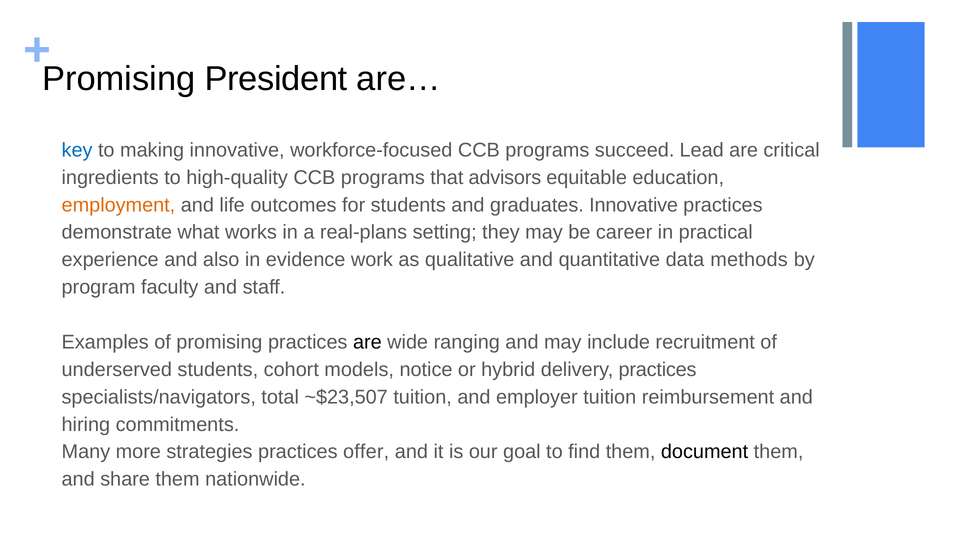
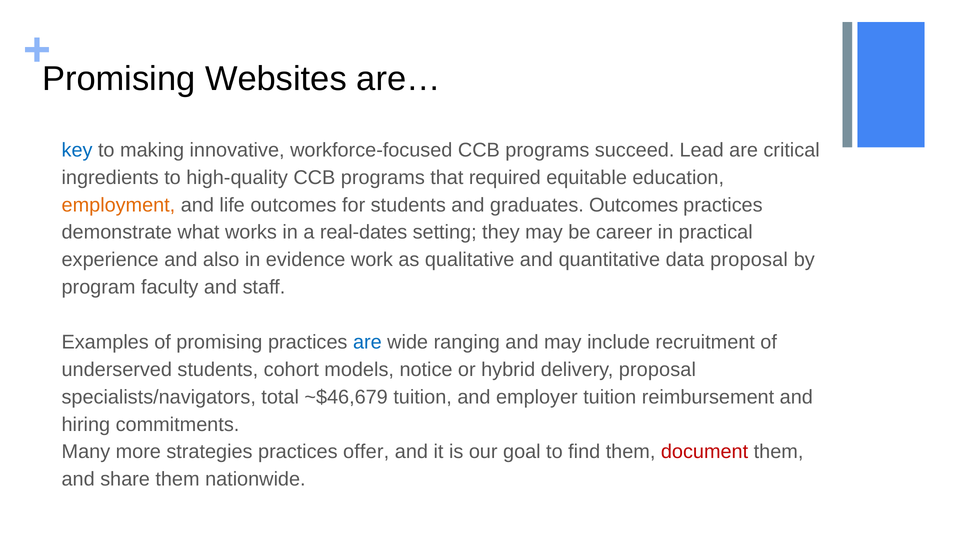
President: President -> Websites (276, 79)
advisors: advisors -> required (505, 178)
graduates Innovative: Innovative -> Outcomes (634, 205)
real-plans: real-plans -> real-dates (364, 233)
data methods: methods -> proposal (749, 260)
are colour: black -> blue (367, 342)
delivery practices: practices -> proposal (657, 370)
~$23,507: ~$23,507 -> ~$46,679 (346, 397)
document colour: black -> red (705, 452)
